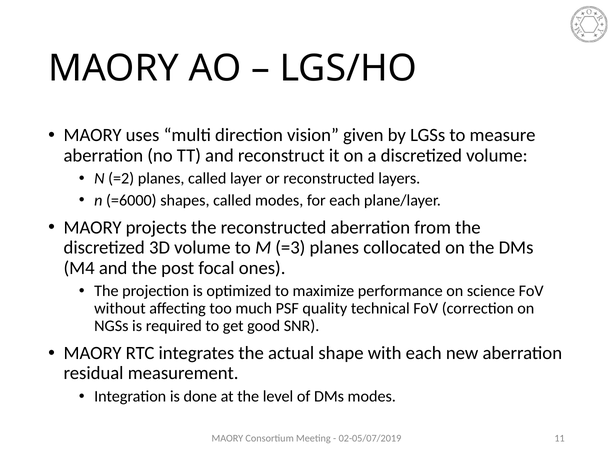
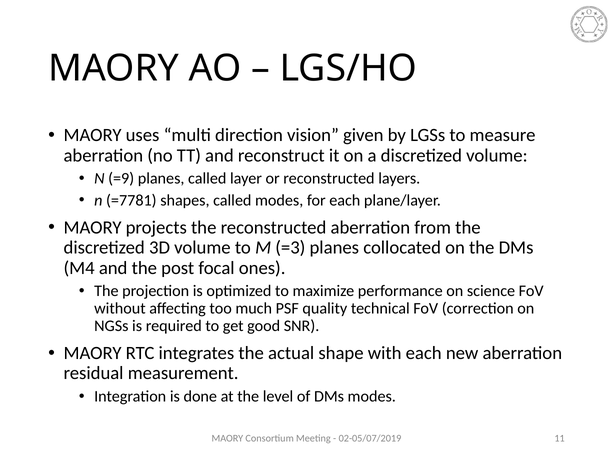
=2: =2 -> =9 (121, 179)
=6000: =6000 -> =7781 (131, 201)
